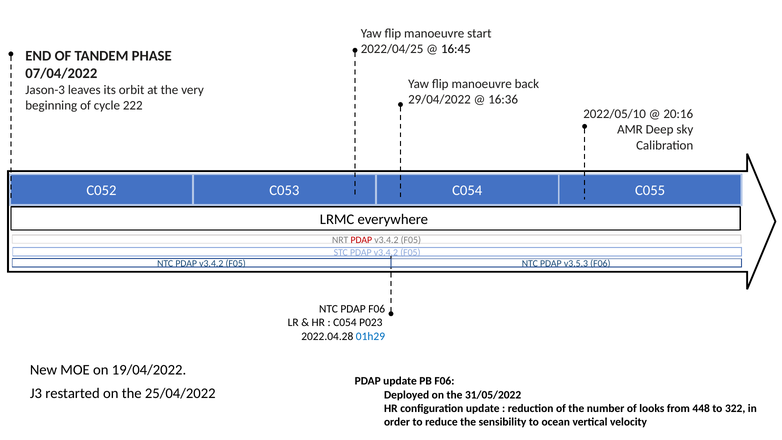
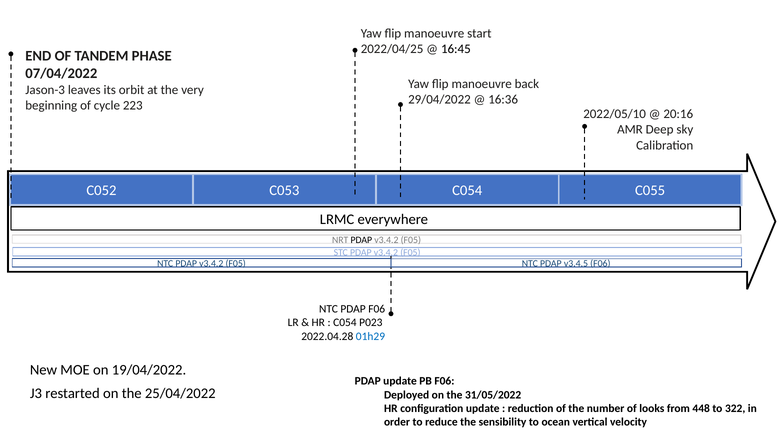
222: 222 -> 223 (133, 105)
PDAP colour: red -> black (361, 240)
v3.5.3: v3.5.3 -> v3.4.5 (576, 263)
